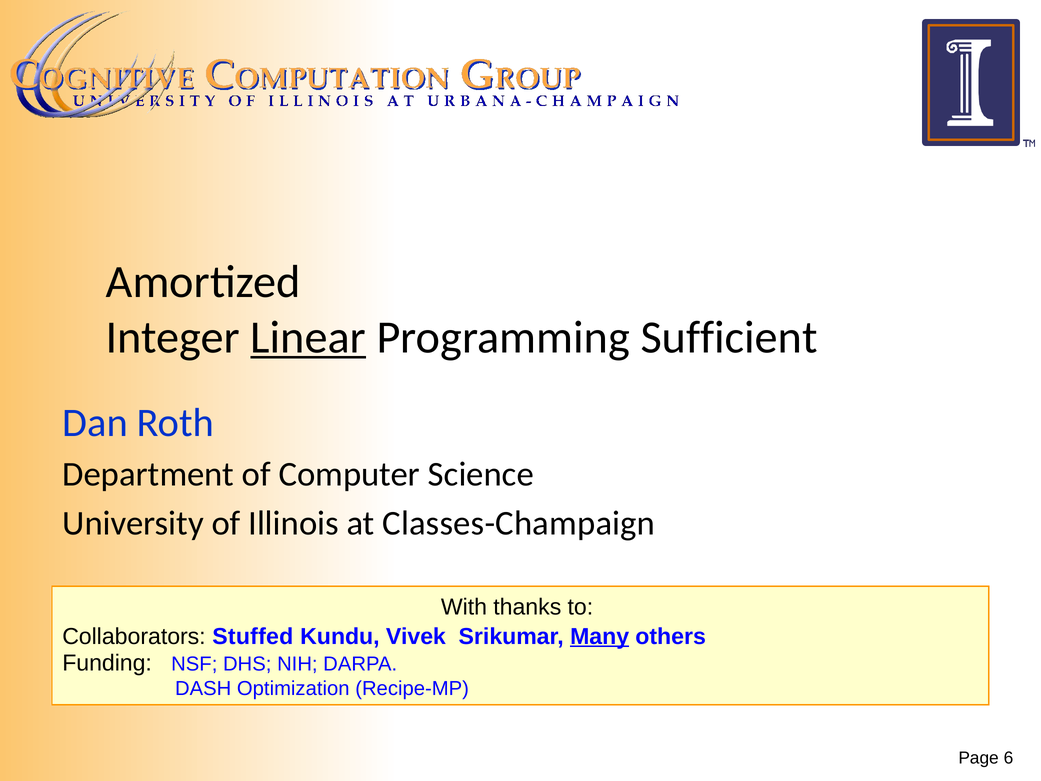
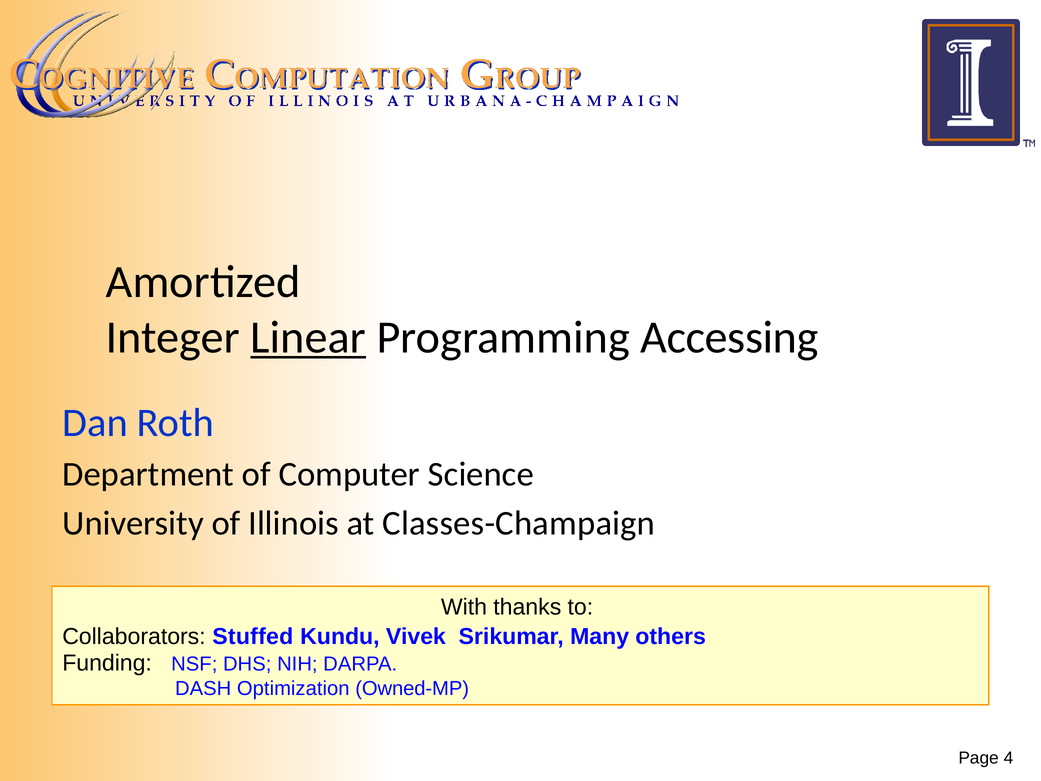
Sufficient: Sufficient -> Accessing (729, 337)
Many underline: present -> none (600, 636)
Recipe-MP: Recipe-MP -> Owned-MP (412, 688)
6: 6 -> 4 (1009, 758)
